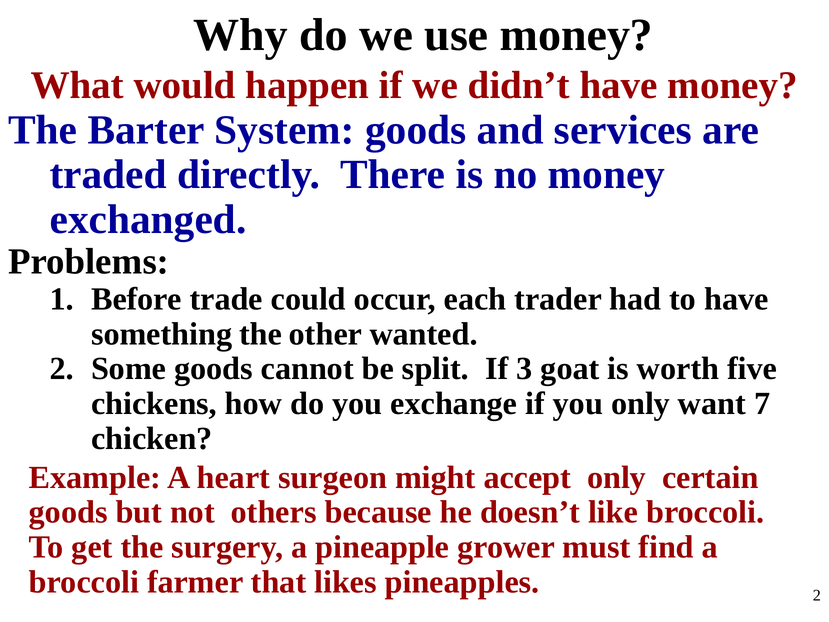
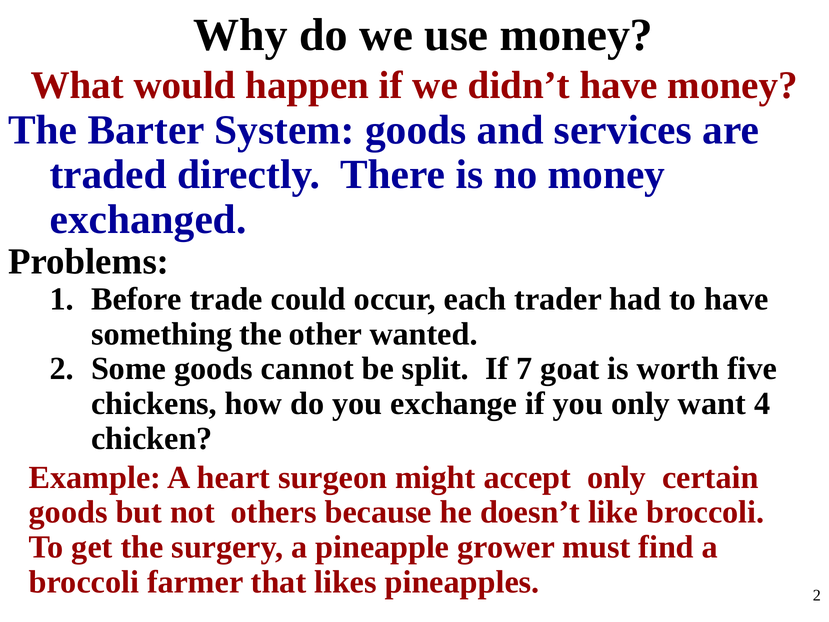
3: 3 -> 7 (524, 369)
7: 7 -> 4 (762, 403)
